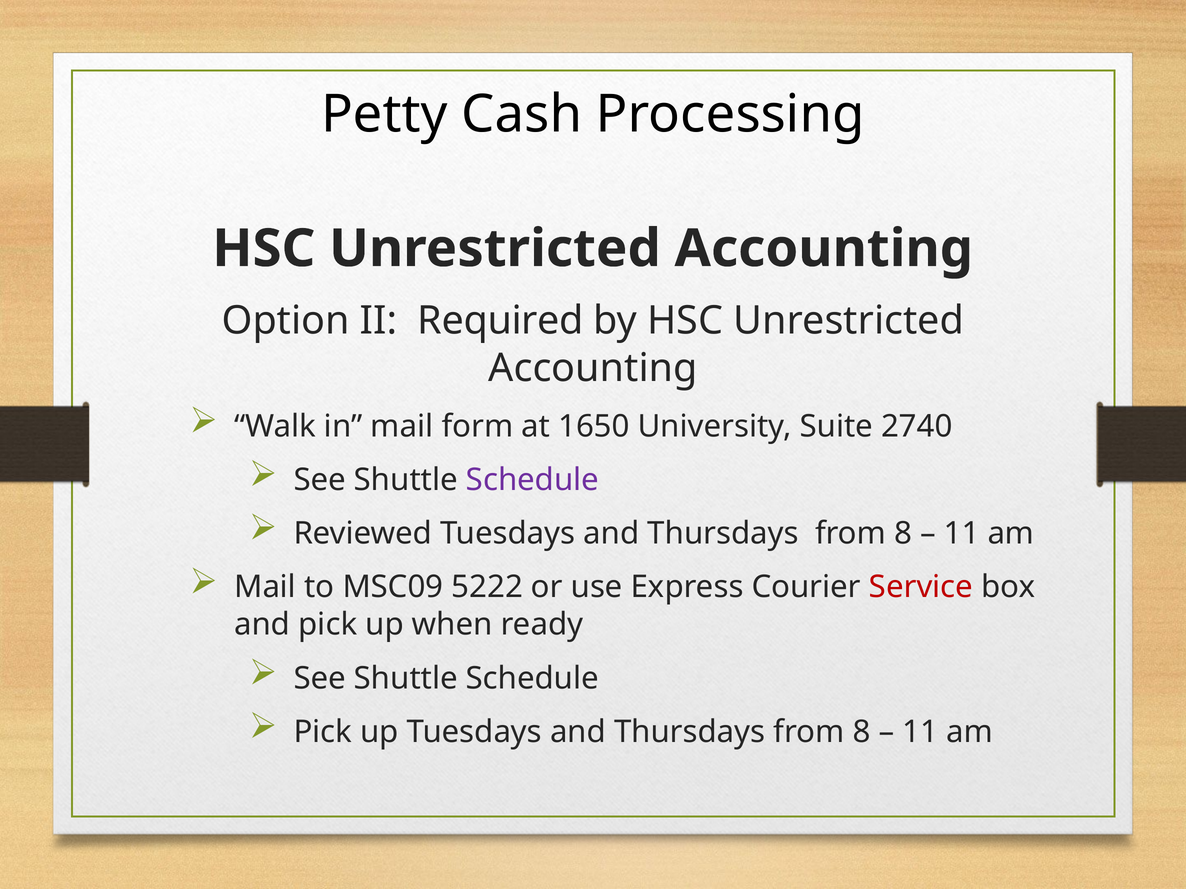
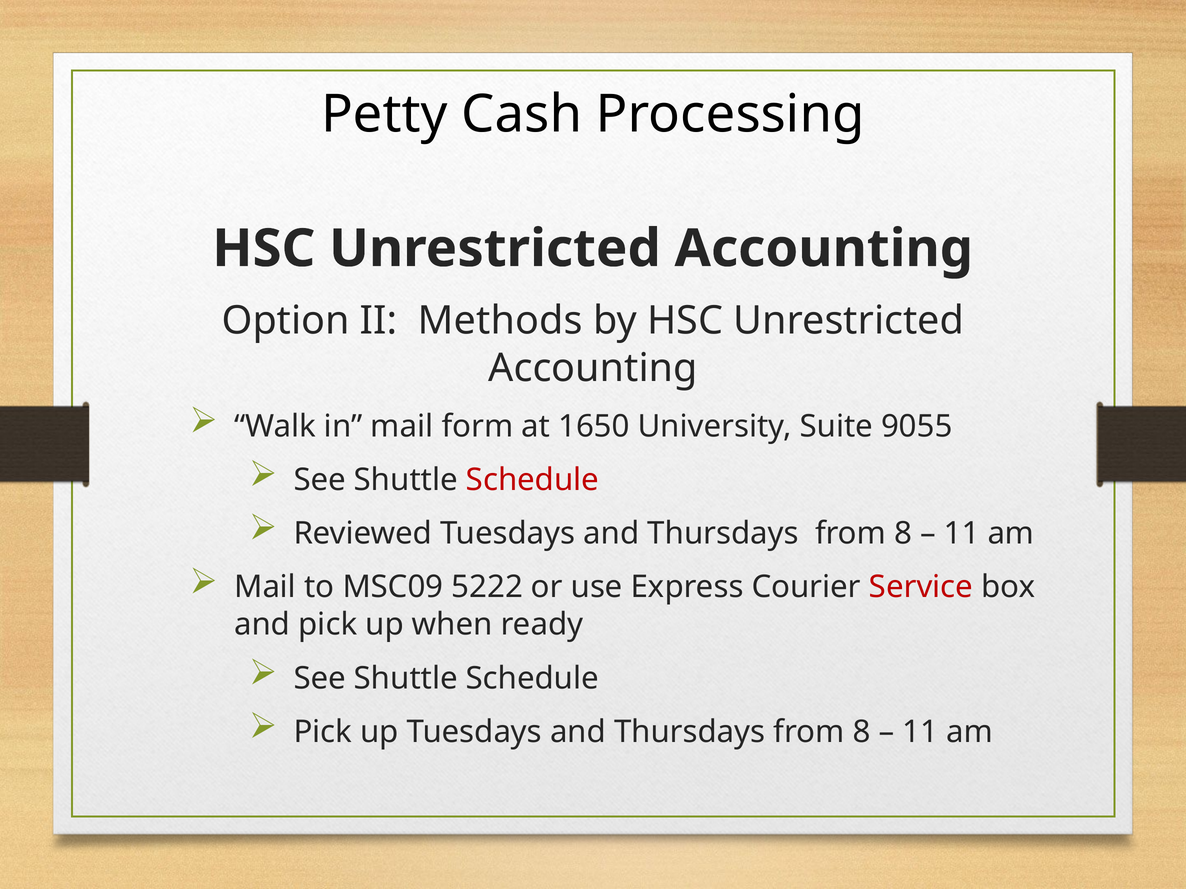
Required: Required -> Methods (500, 321)
2740: 2740 -> 9055 (917, 427)
Schedule colour: purple -> red (532, 480)
